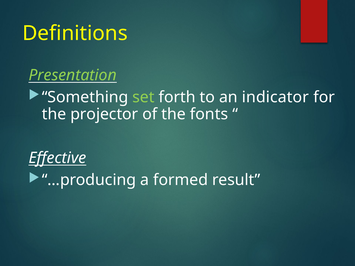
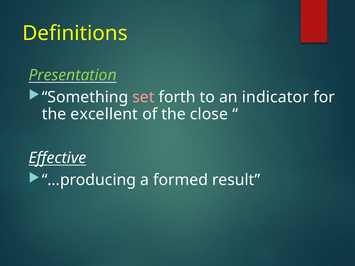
set colour: light green -> pink (143, 97)
projector: projector -> excellent (104, 114)
fonts: fonts -> close (209, 114)
